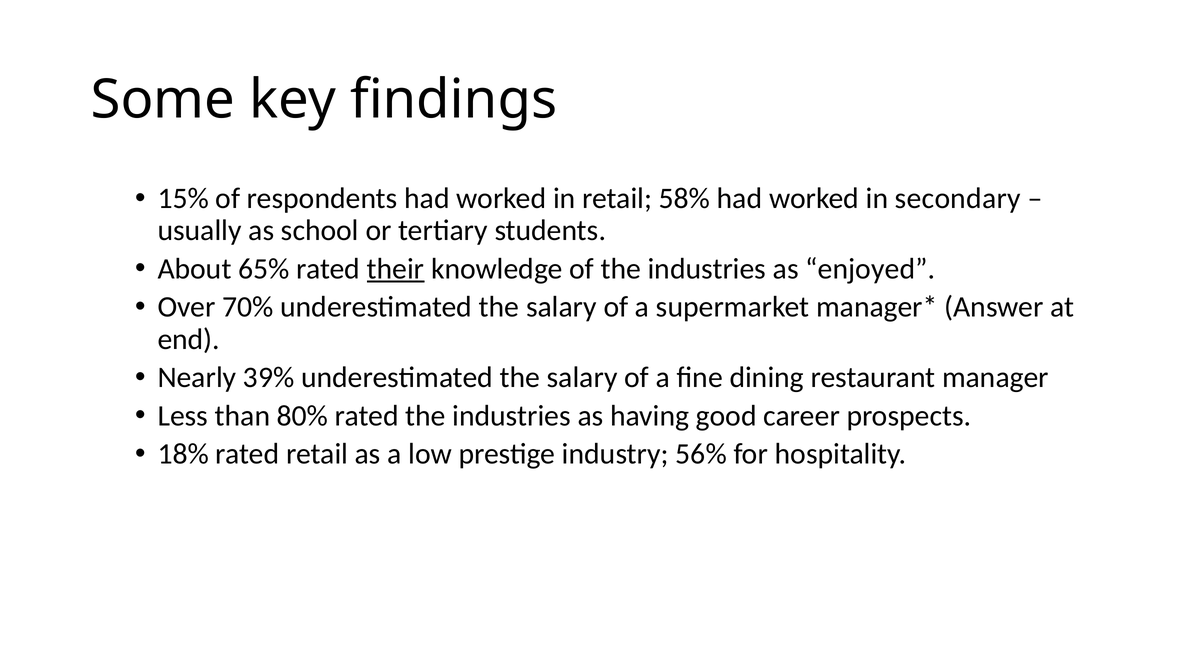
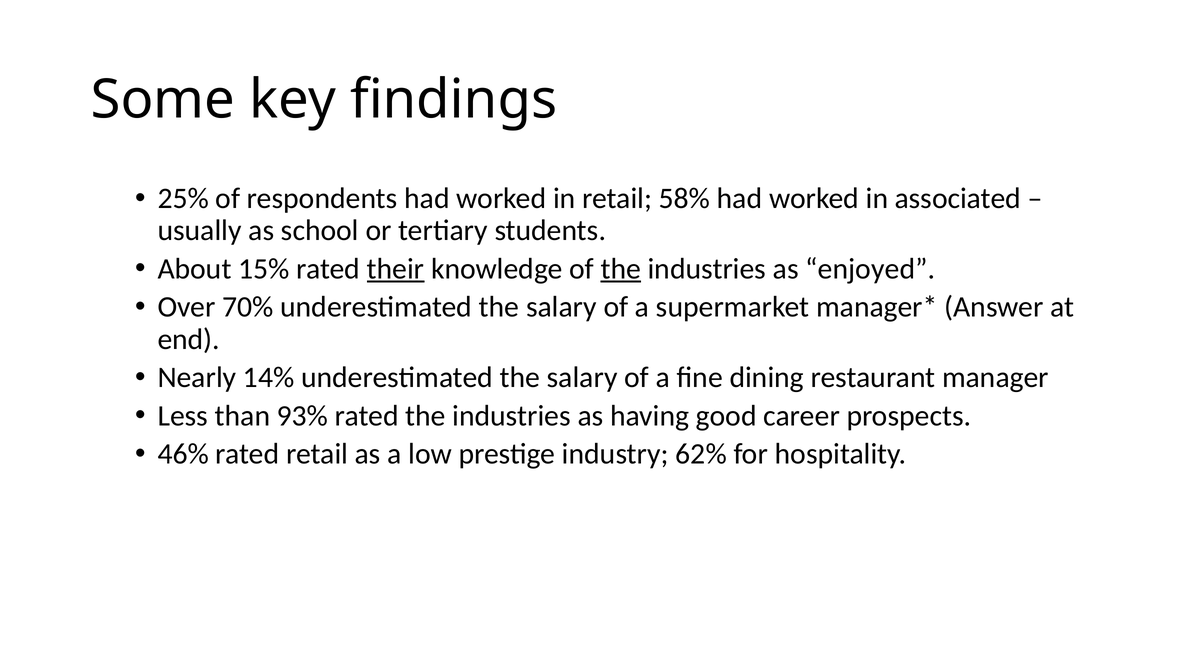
15%: 15% -> 25% (183, 198)
secondary: secondary -> associated (958, 198)
65%: 65% -> 15% (264, 269)
the underline: none -> present (621, 269)
39%: 39% -> 14% (269, 377)
80%: 80% -> 93% (302, 416)
18%: 18% -> 46% (183, 454)
56%: 56% -> 62% (701, 454)
